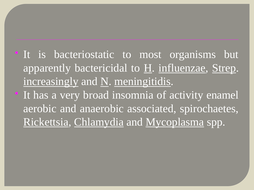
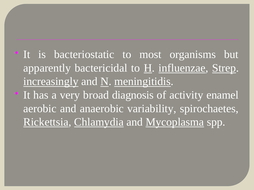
insomnia: insomnia -> diagnosis (133, 95)
associated: associated -> variability (152, 109)
